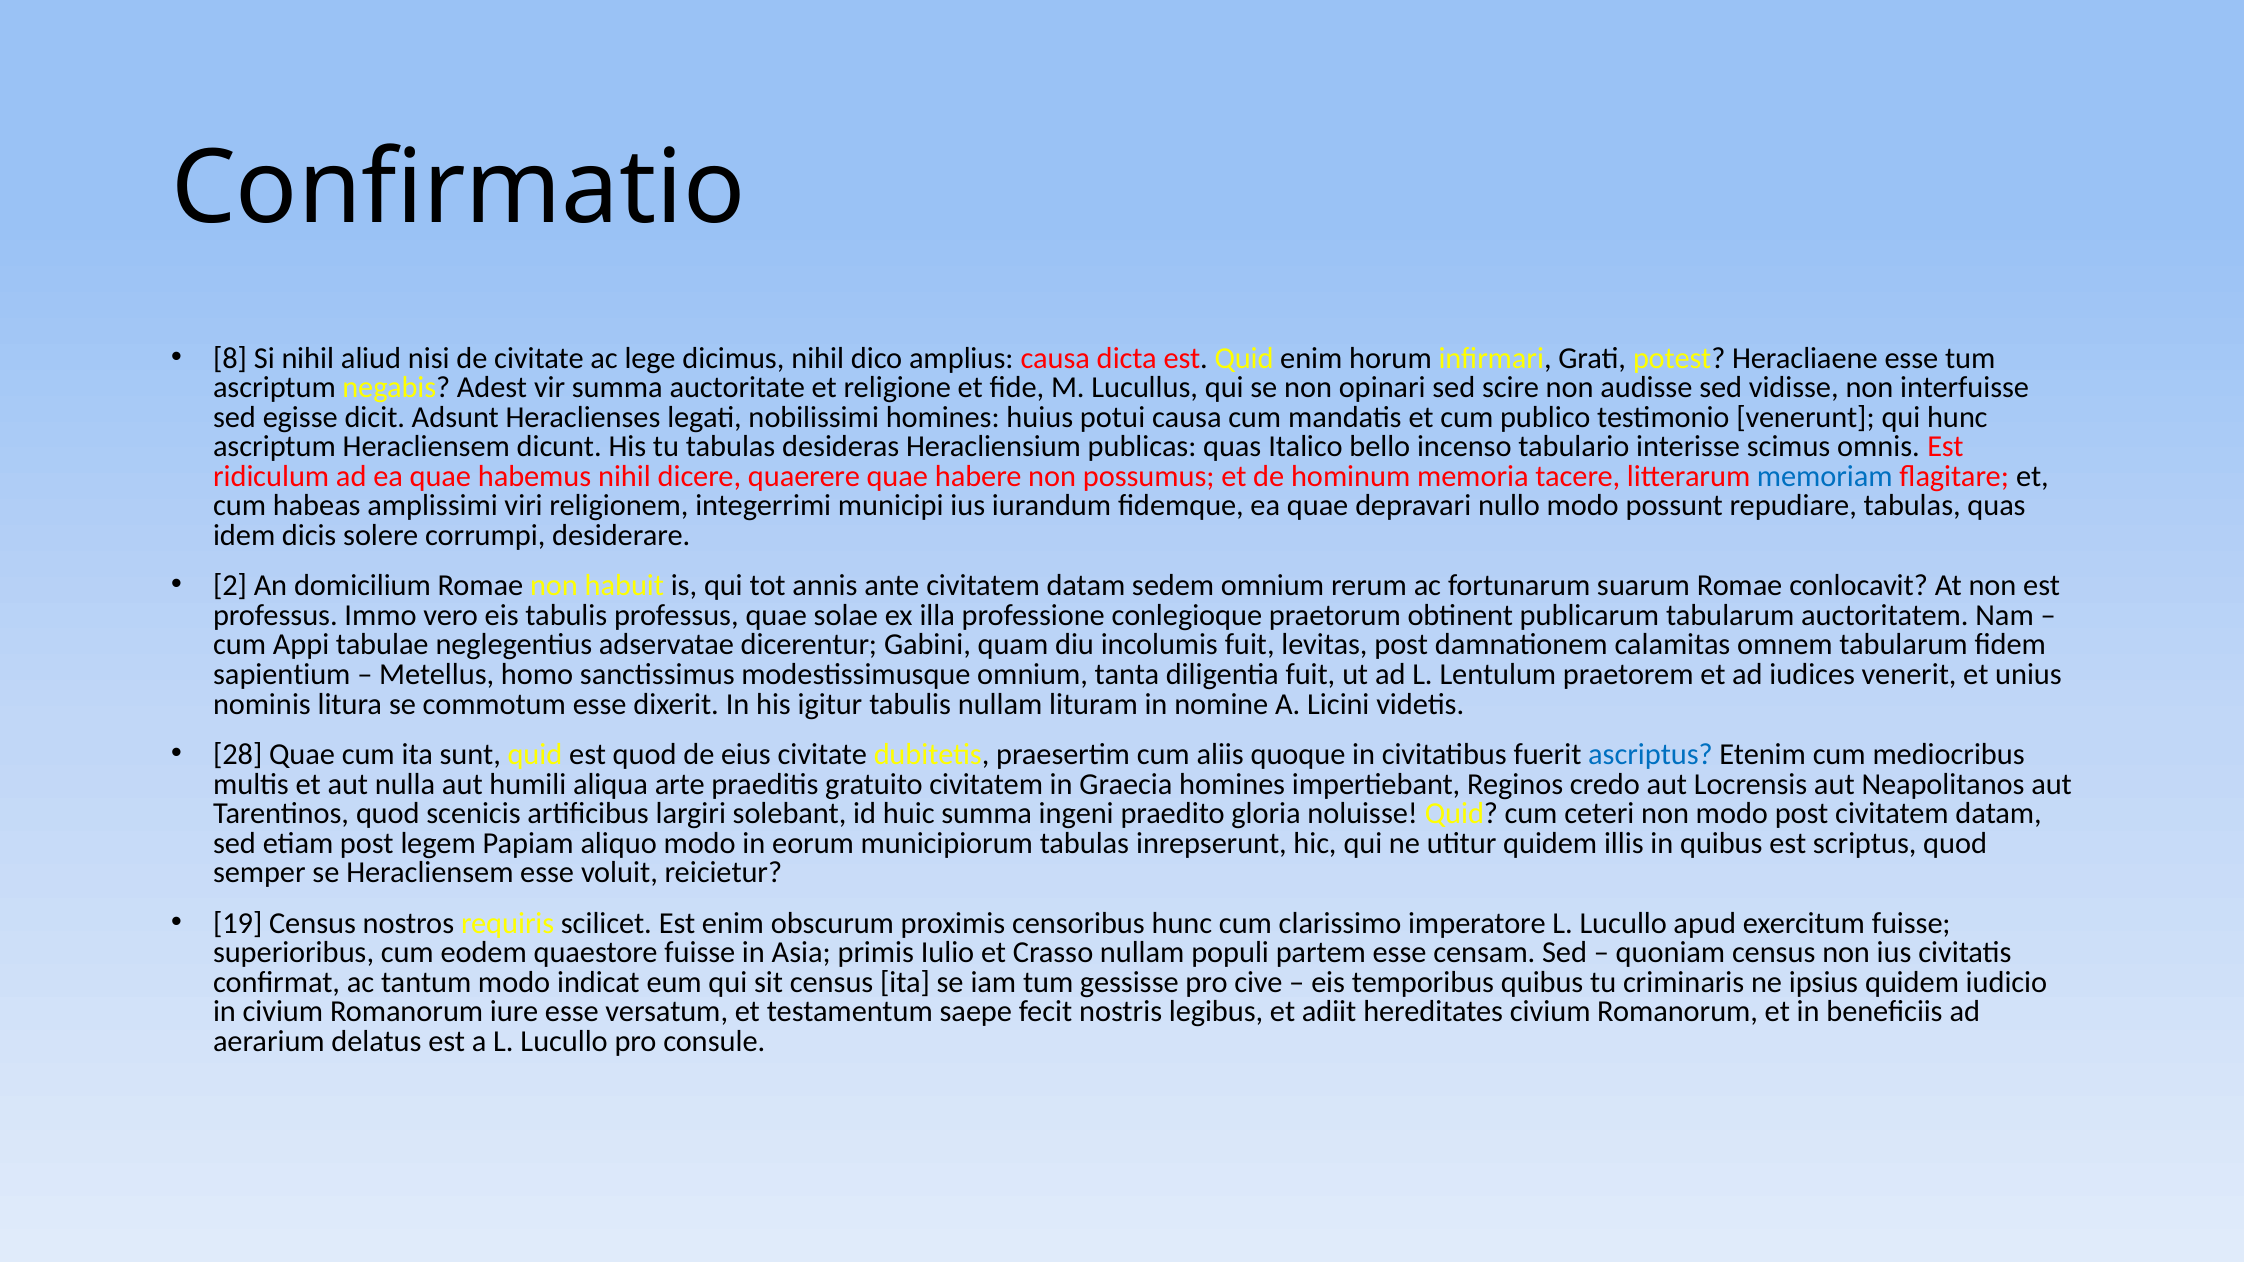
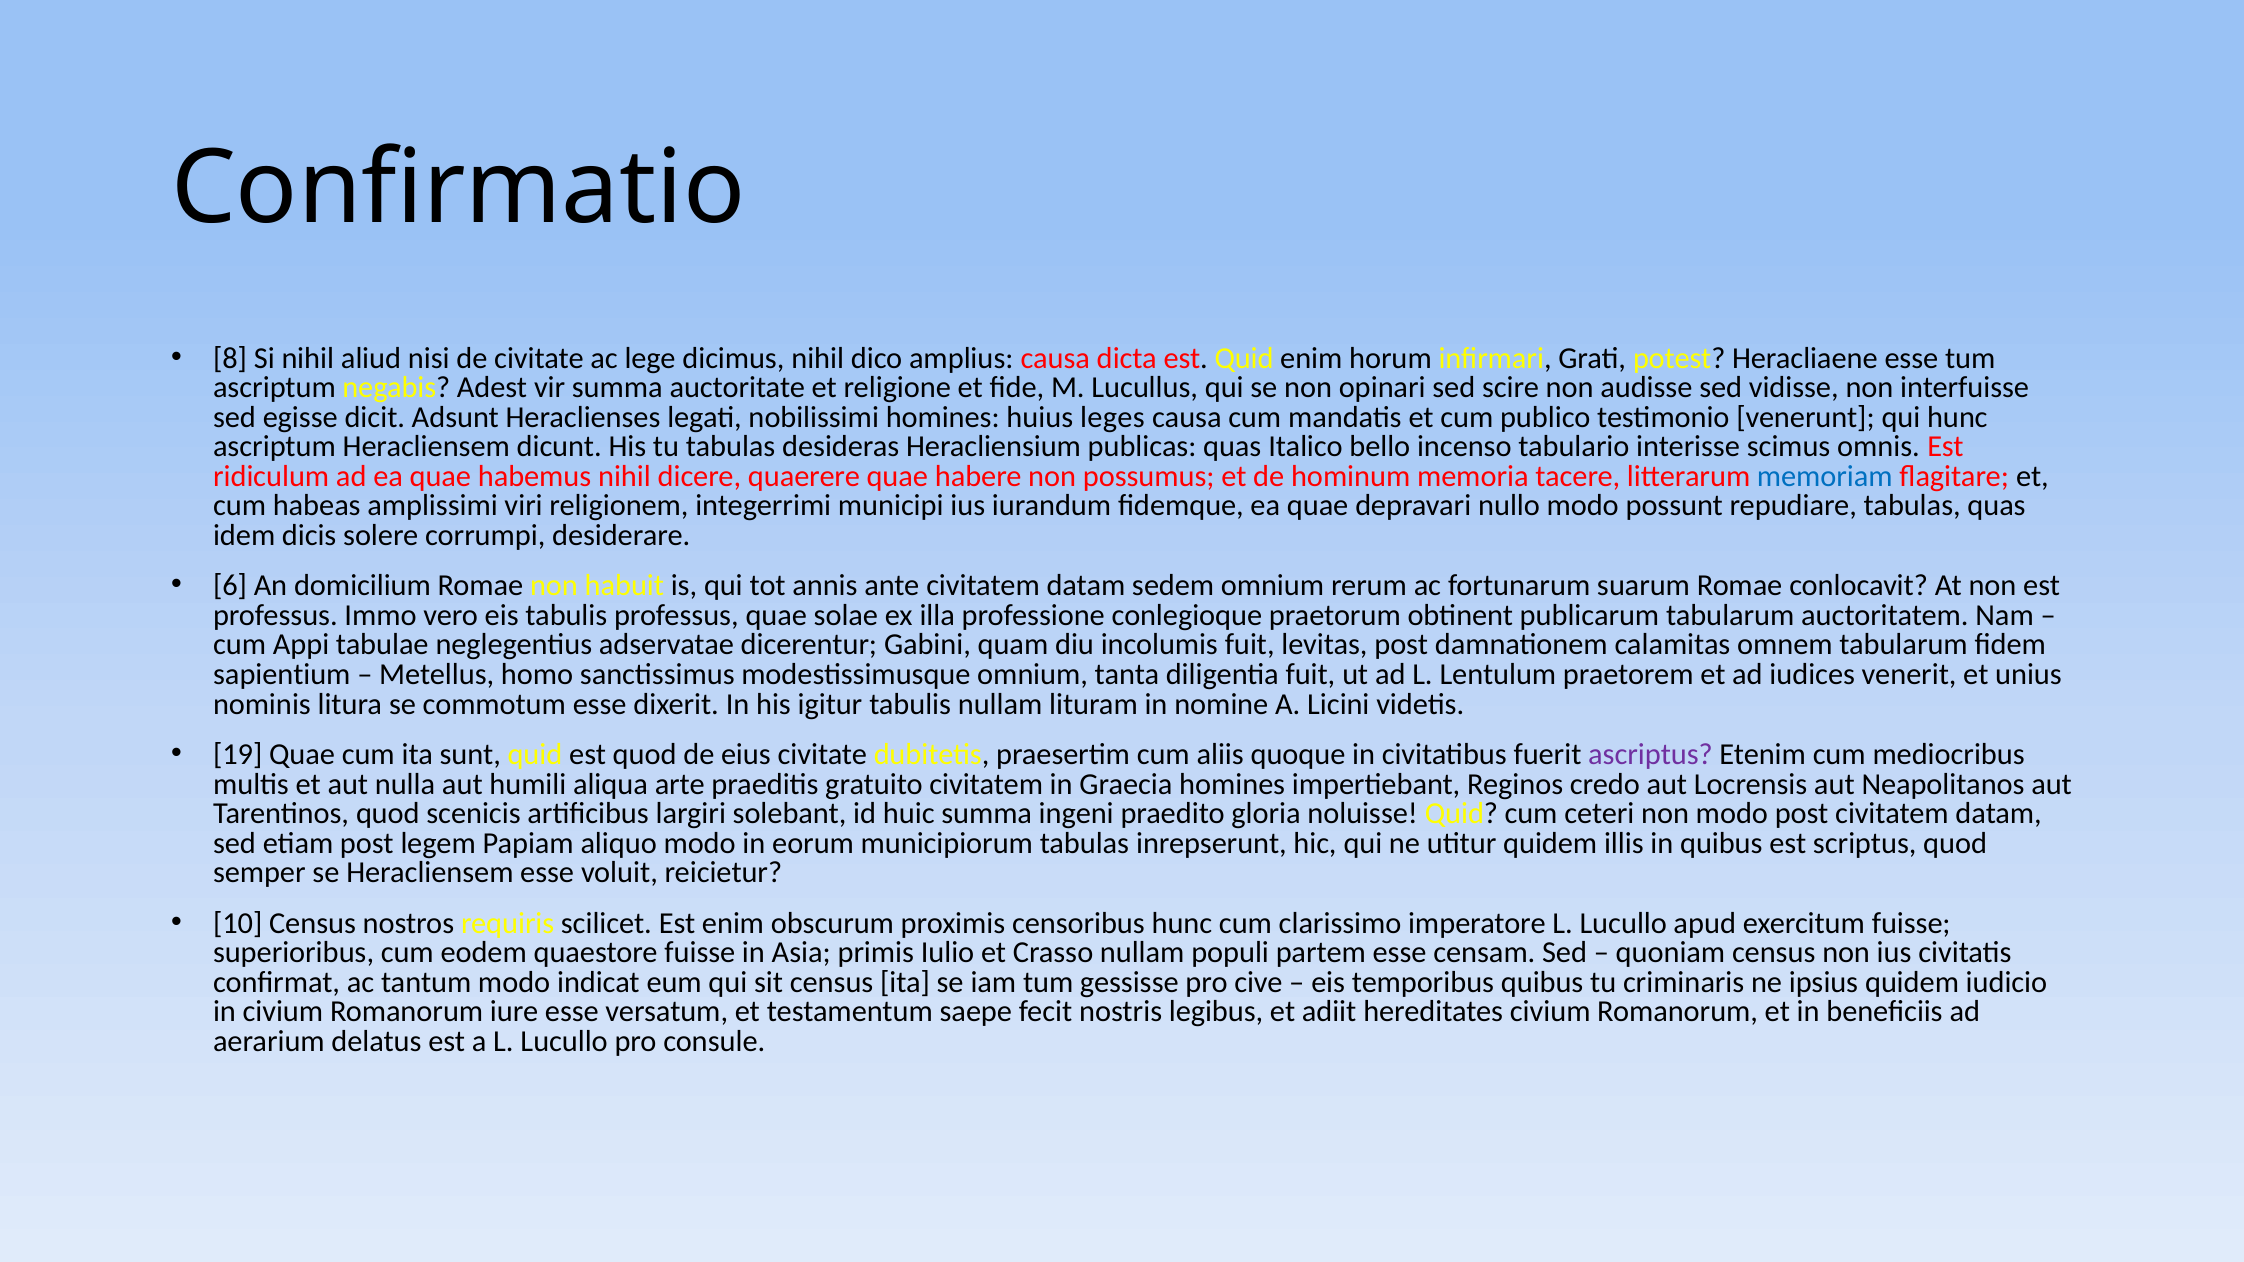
potui: potui -> leges (1112, 417)
2: 2 -> 6 (230, 586)
28: 28 -> 19 (238, 755)
ascriptus colour: blue -> purple (1650, 755)
19: 19 -> 10 (238, 923)
